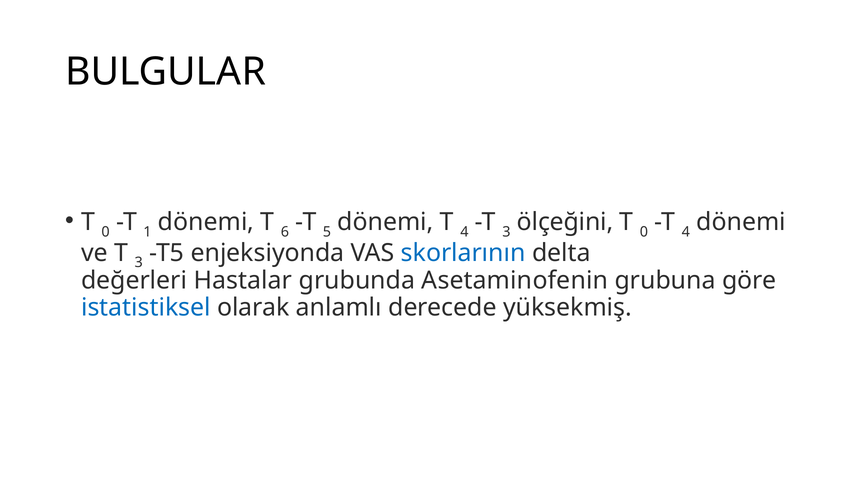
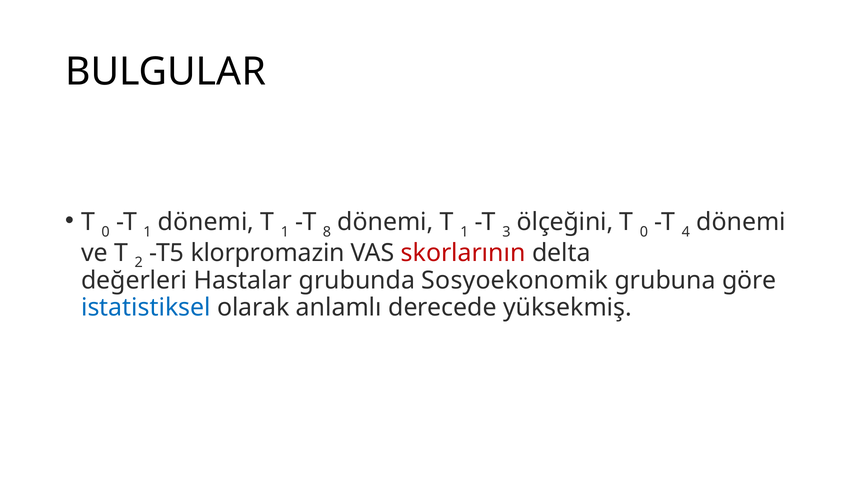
1 dönemi T 6: 6 -> 1 (285, 232)
5: 5 -> 8 (327, 232)
4: 4 -> 1 (464, 232)
ve T 3: 3 -> 2 (139, 262)
enjeksiyonda: enjeksiyonda -> klorpromazin (268, 253)
skorlarının colour: blue -> red (463, 253)
Asetaminofenin: Asetaminofenin -> Sosyoekonomik (515, 280)
